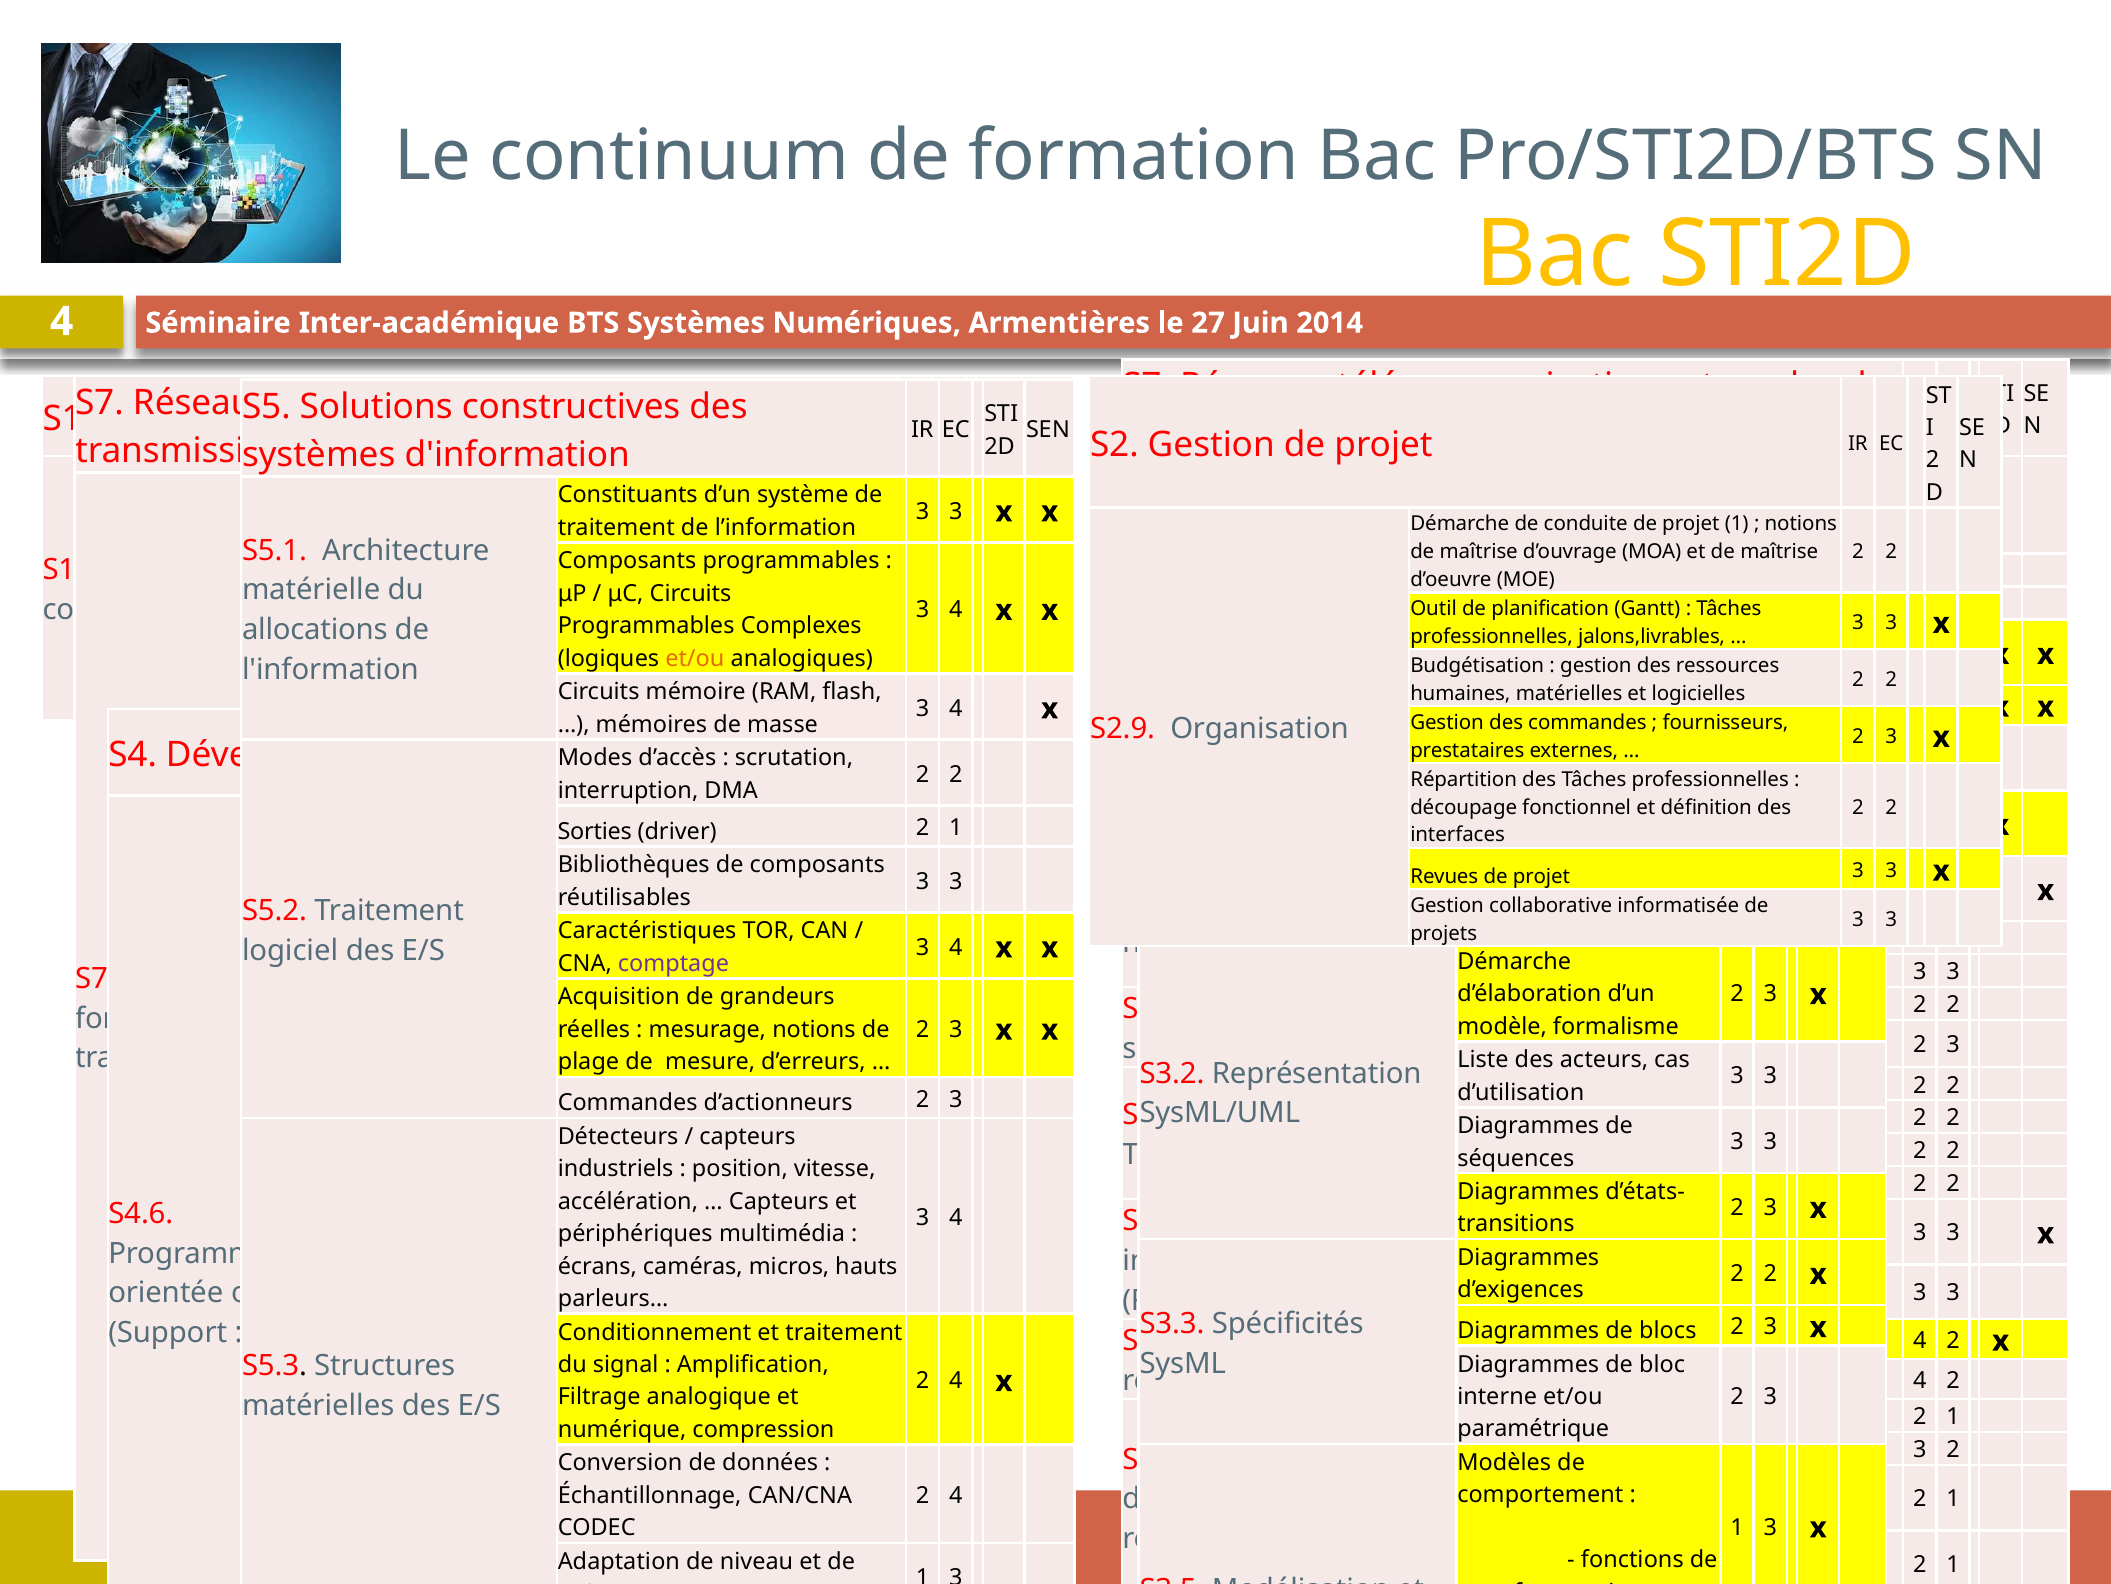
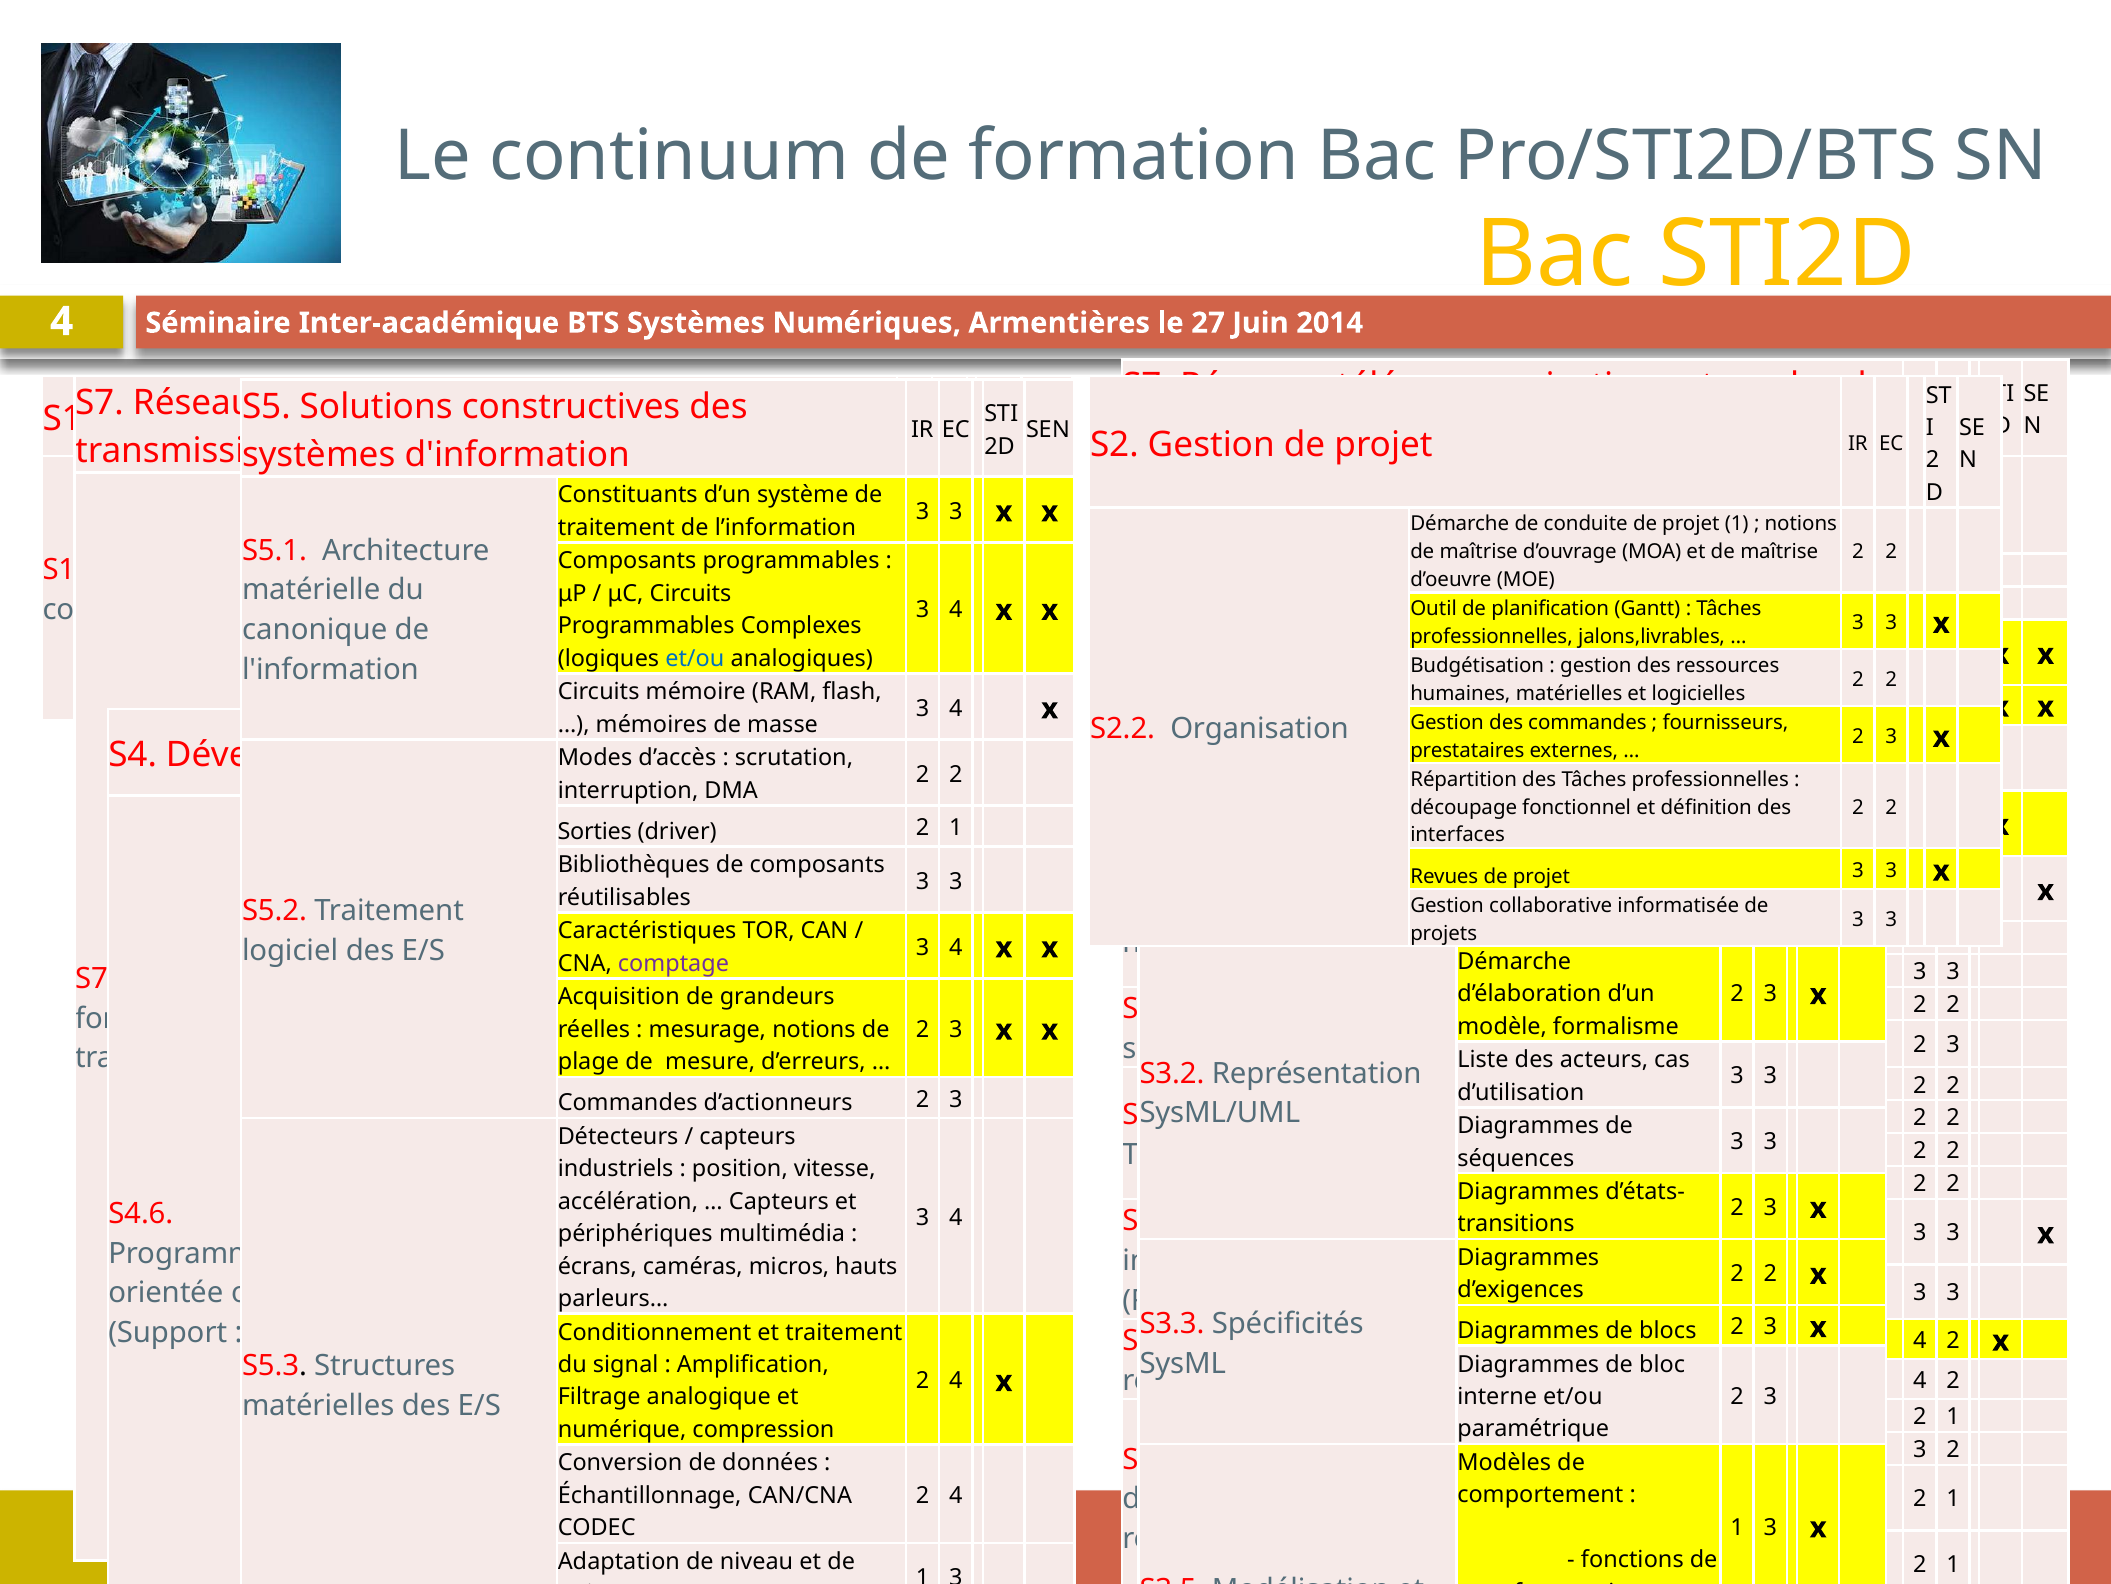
allocations: allocations -> canonique (315, 630)
et/ou colour: orange -> blue (695, 658)
S2.9: S2.9 -> S2.2 (1123, 729)
